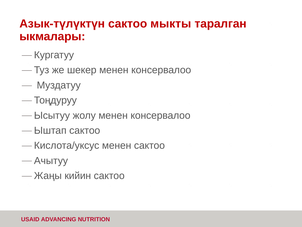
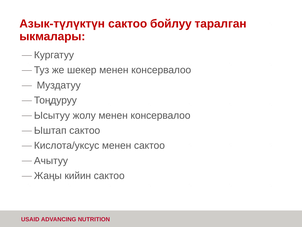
мыкты: мыкты -> бойлуу (171, 24)
